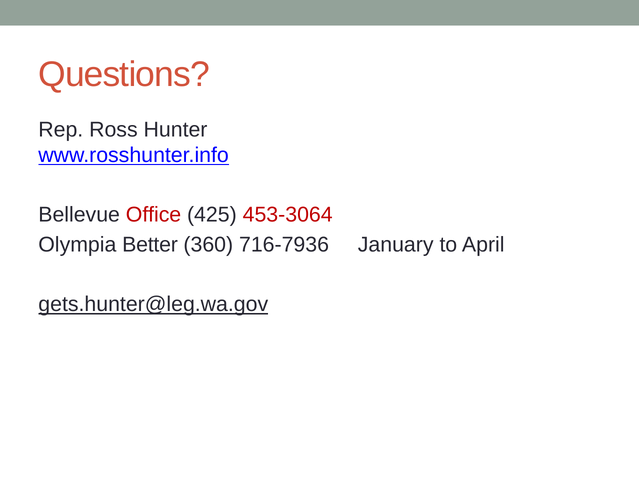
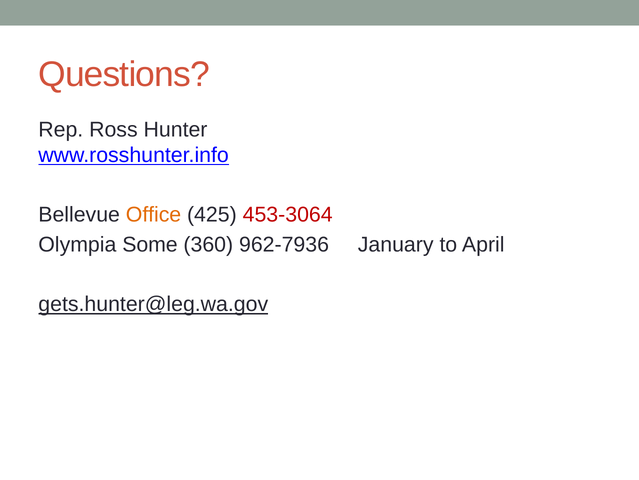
Office colour: red -> orange (154, 214)
Better: Better -> Some (150, 244)
716-7936: 716-7936 -> 962-7936 (284, 244)
